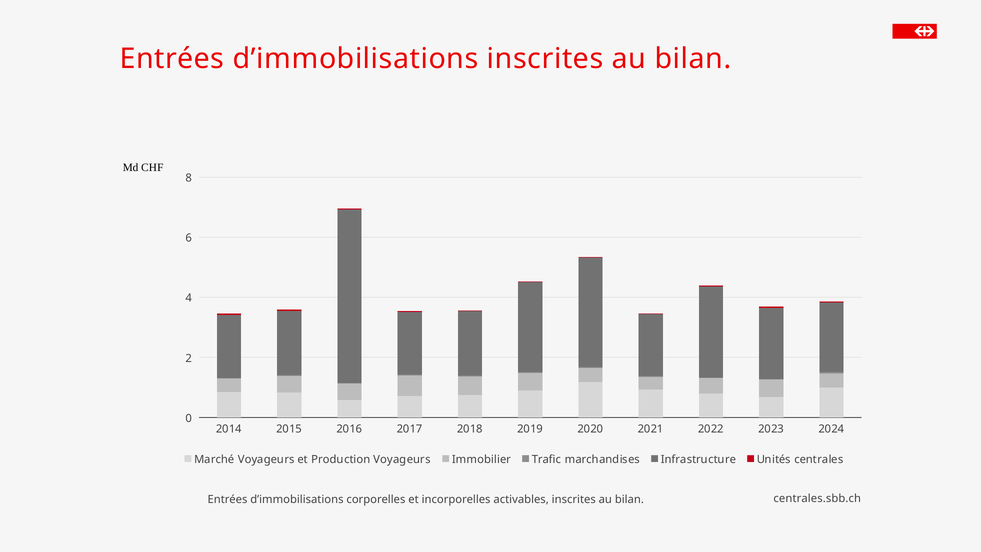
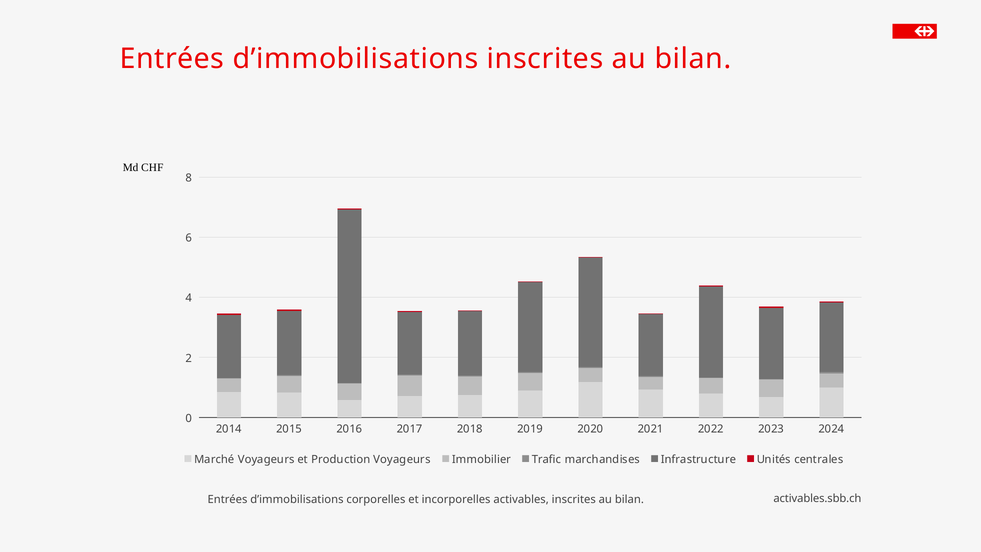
centrales.sbb.ch: centrales.sbb.ch -> activables.sbb.ch (817, 498)
